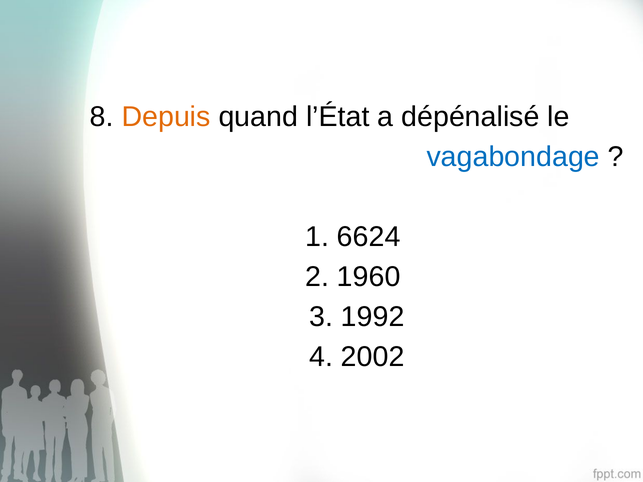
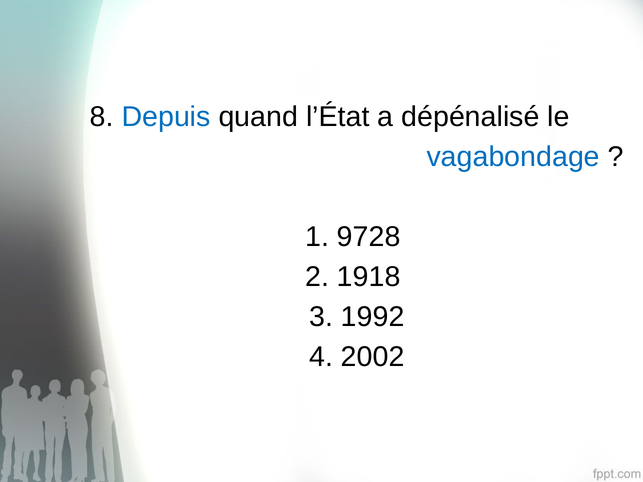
Depuis colour: orange -> blue (166, 117)
6624: 6624 -> 9728 (369, 237)
1960: 1960 -> 1918 (369, 277)
